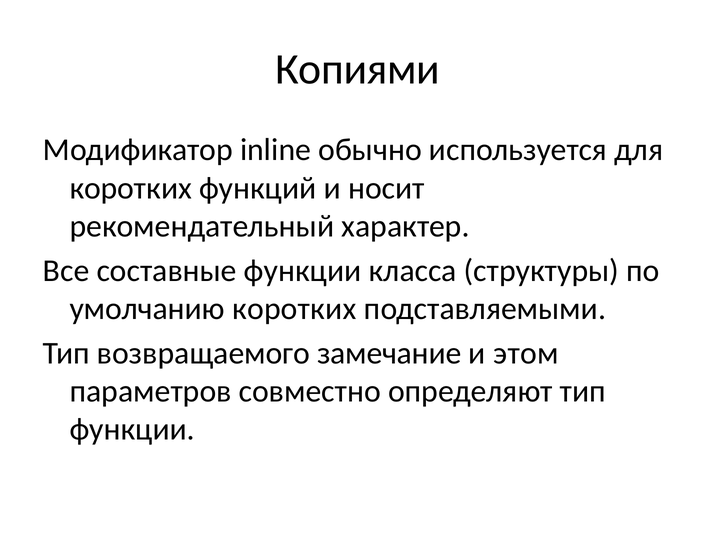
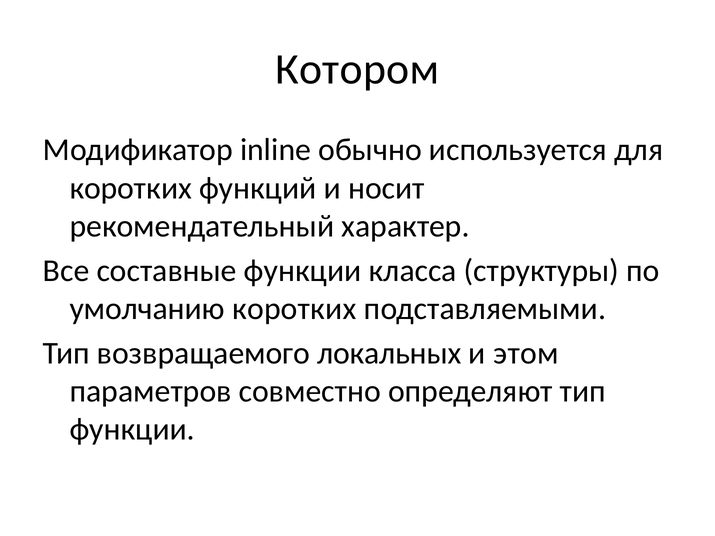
Копиями: Копиями -> Котором (357, 69)
замечание: замечание -> локальных (389, 353)
